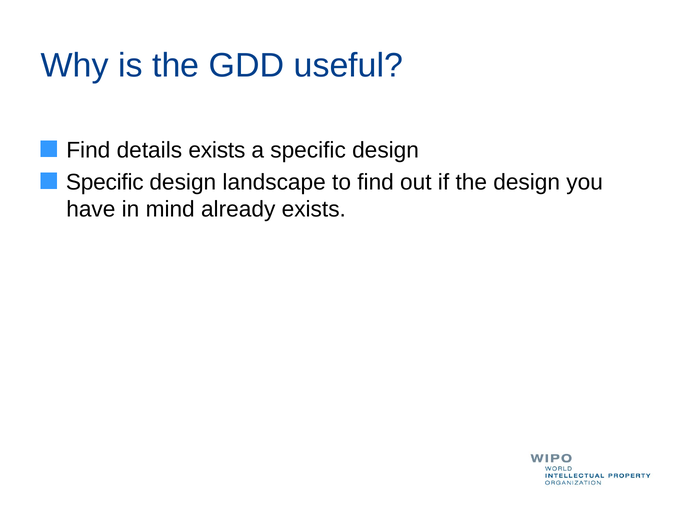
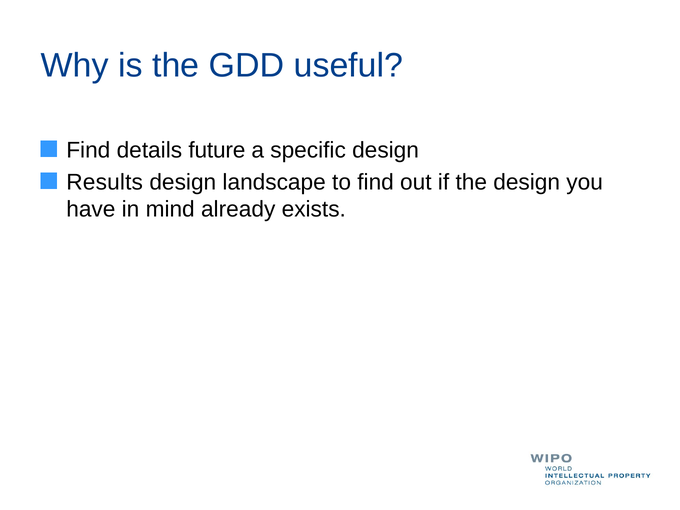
details exists: exists -> future (217, 150)
Specific: Specific -> Results (105, 182)
